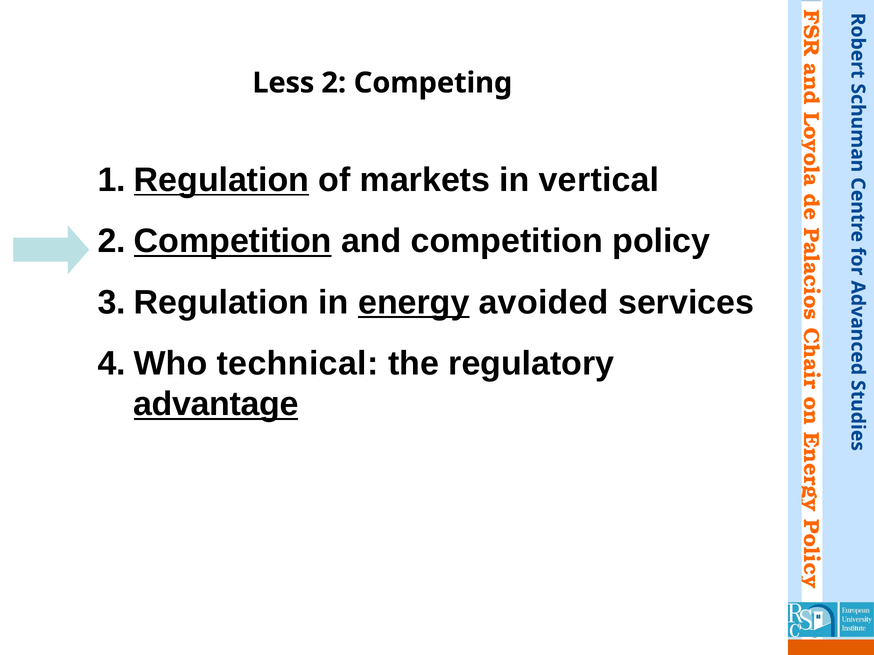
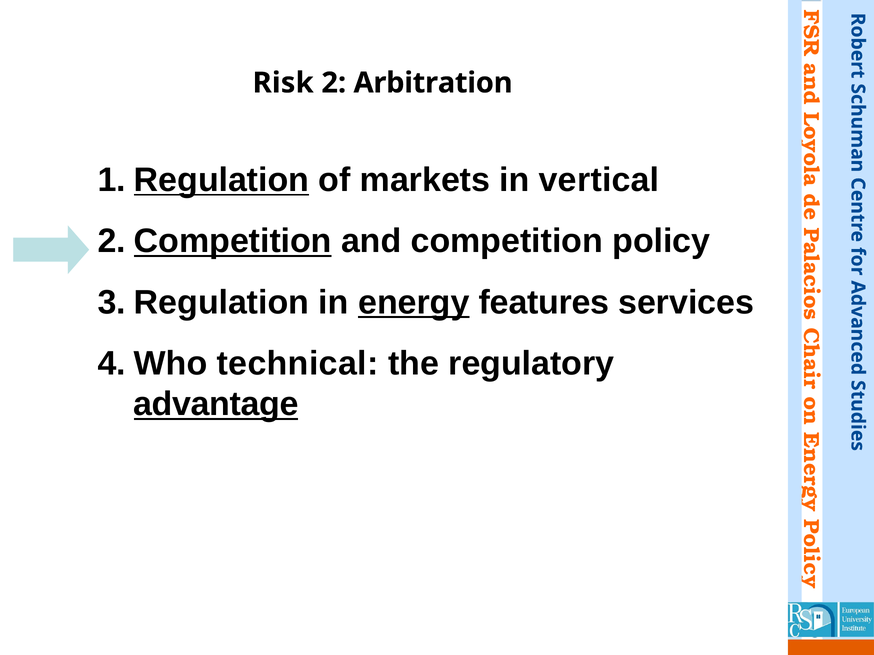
Less: Less -> Risk (283, 83)
Competing: Competing -> Arbitration (433, 83)
avoided: avoided -> features (544, 303)
